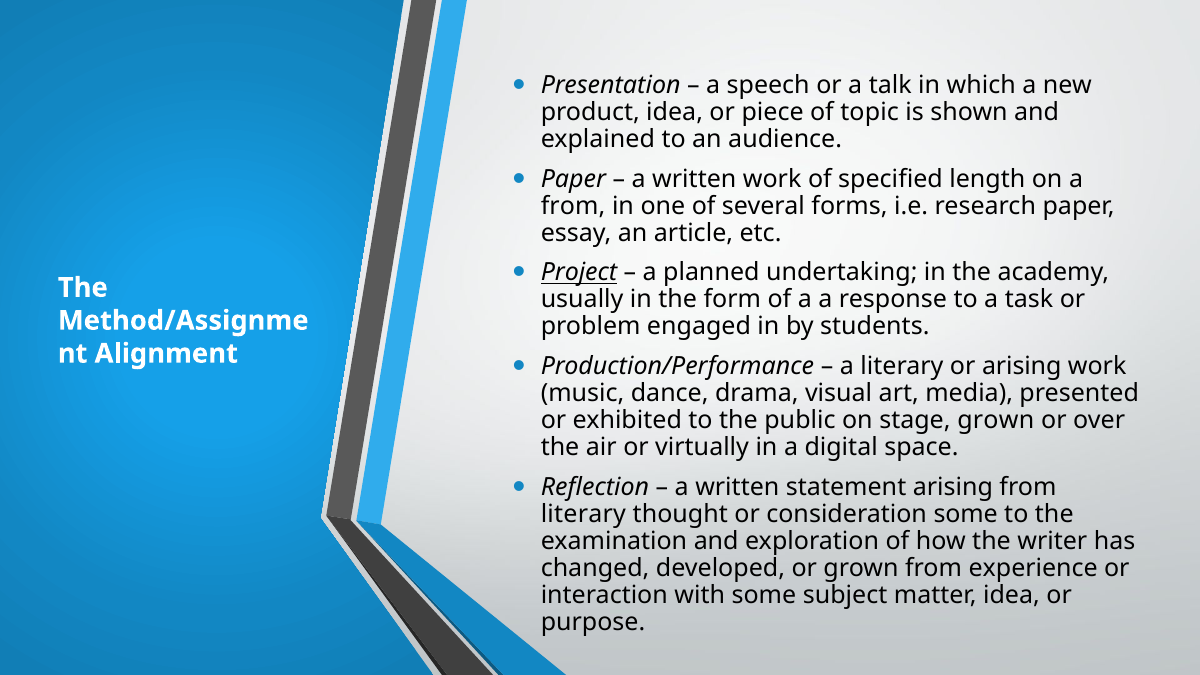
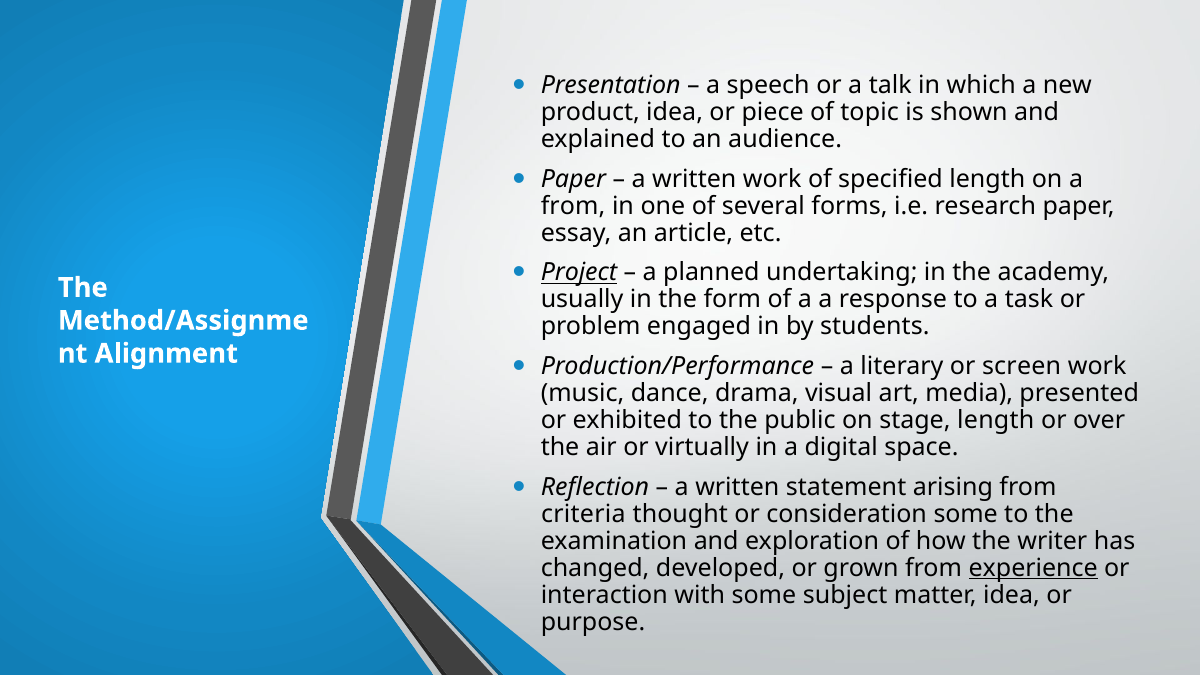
or arising: arising -> screen (1022, 366)
stage grown: grown -> length (996, 420)
literary: literary -> criteria (583, 514)
experience underline: none -> present (1033, 568)
